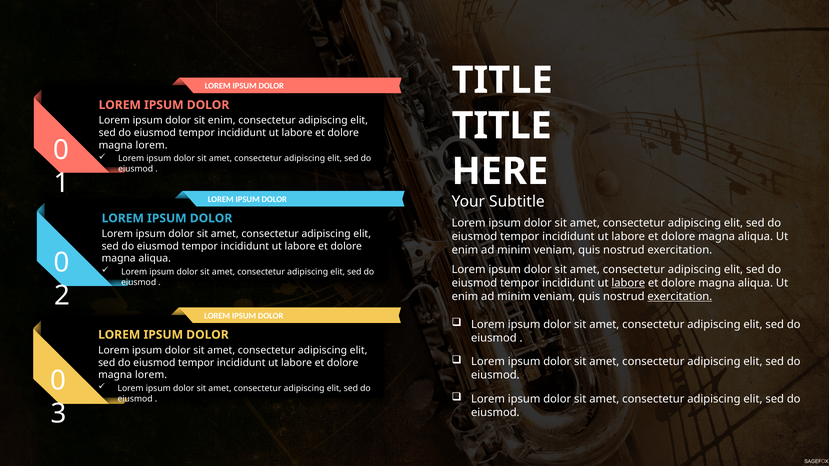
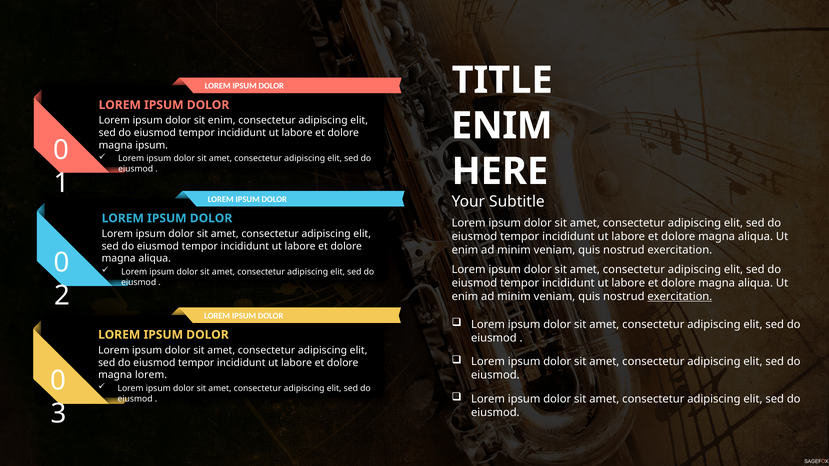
TITLE: TITLE -> ENIM (502, 126)
lorem: lorem -> ipsum (152, 145)
labore underline: present -> none (628, 283)
